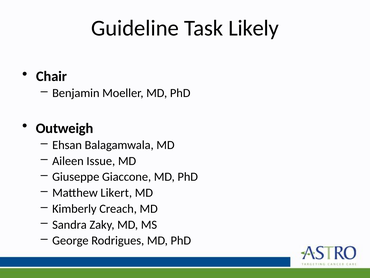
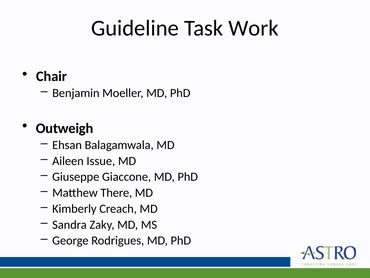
Likely: Likely -> Work (253, 28)
Likert: Likert -> There (116, 192)
